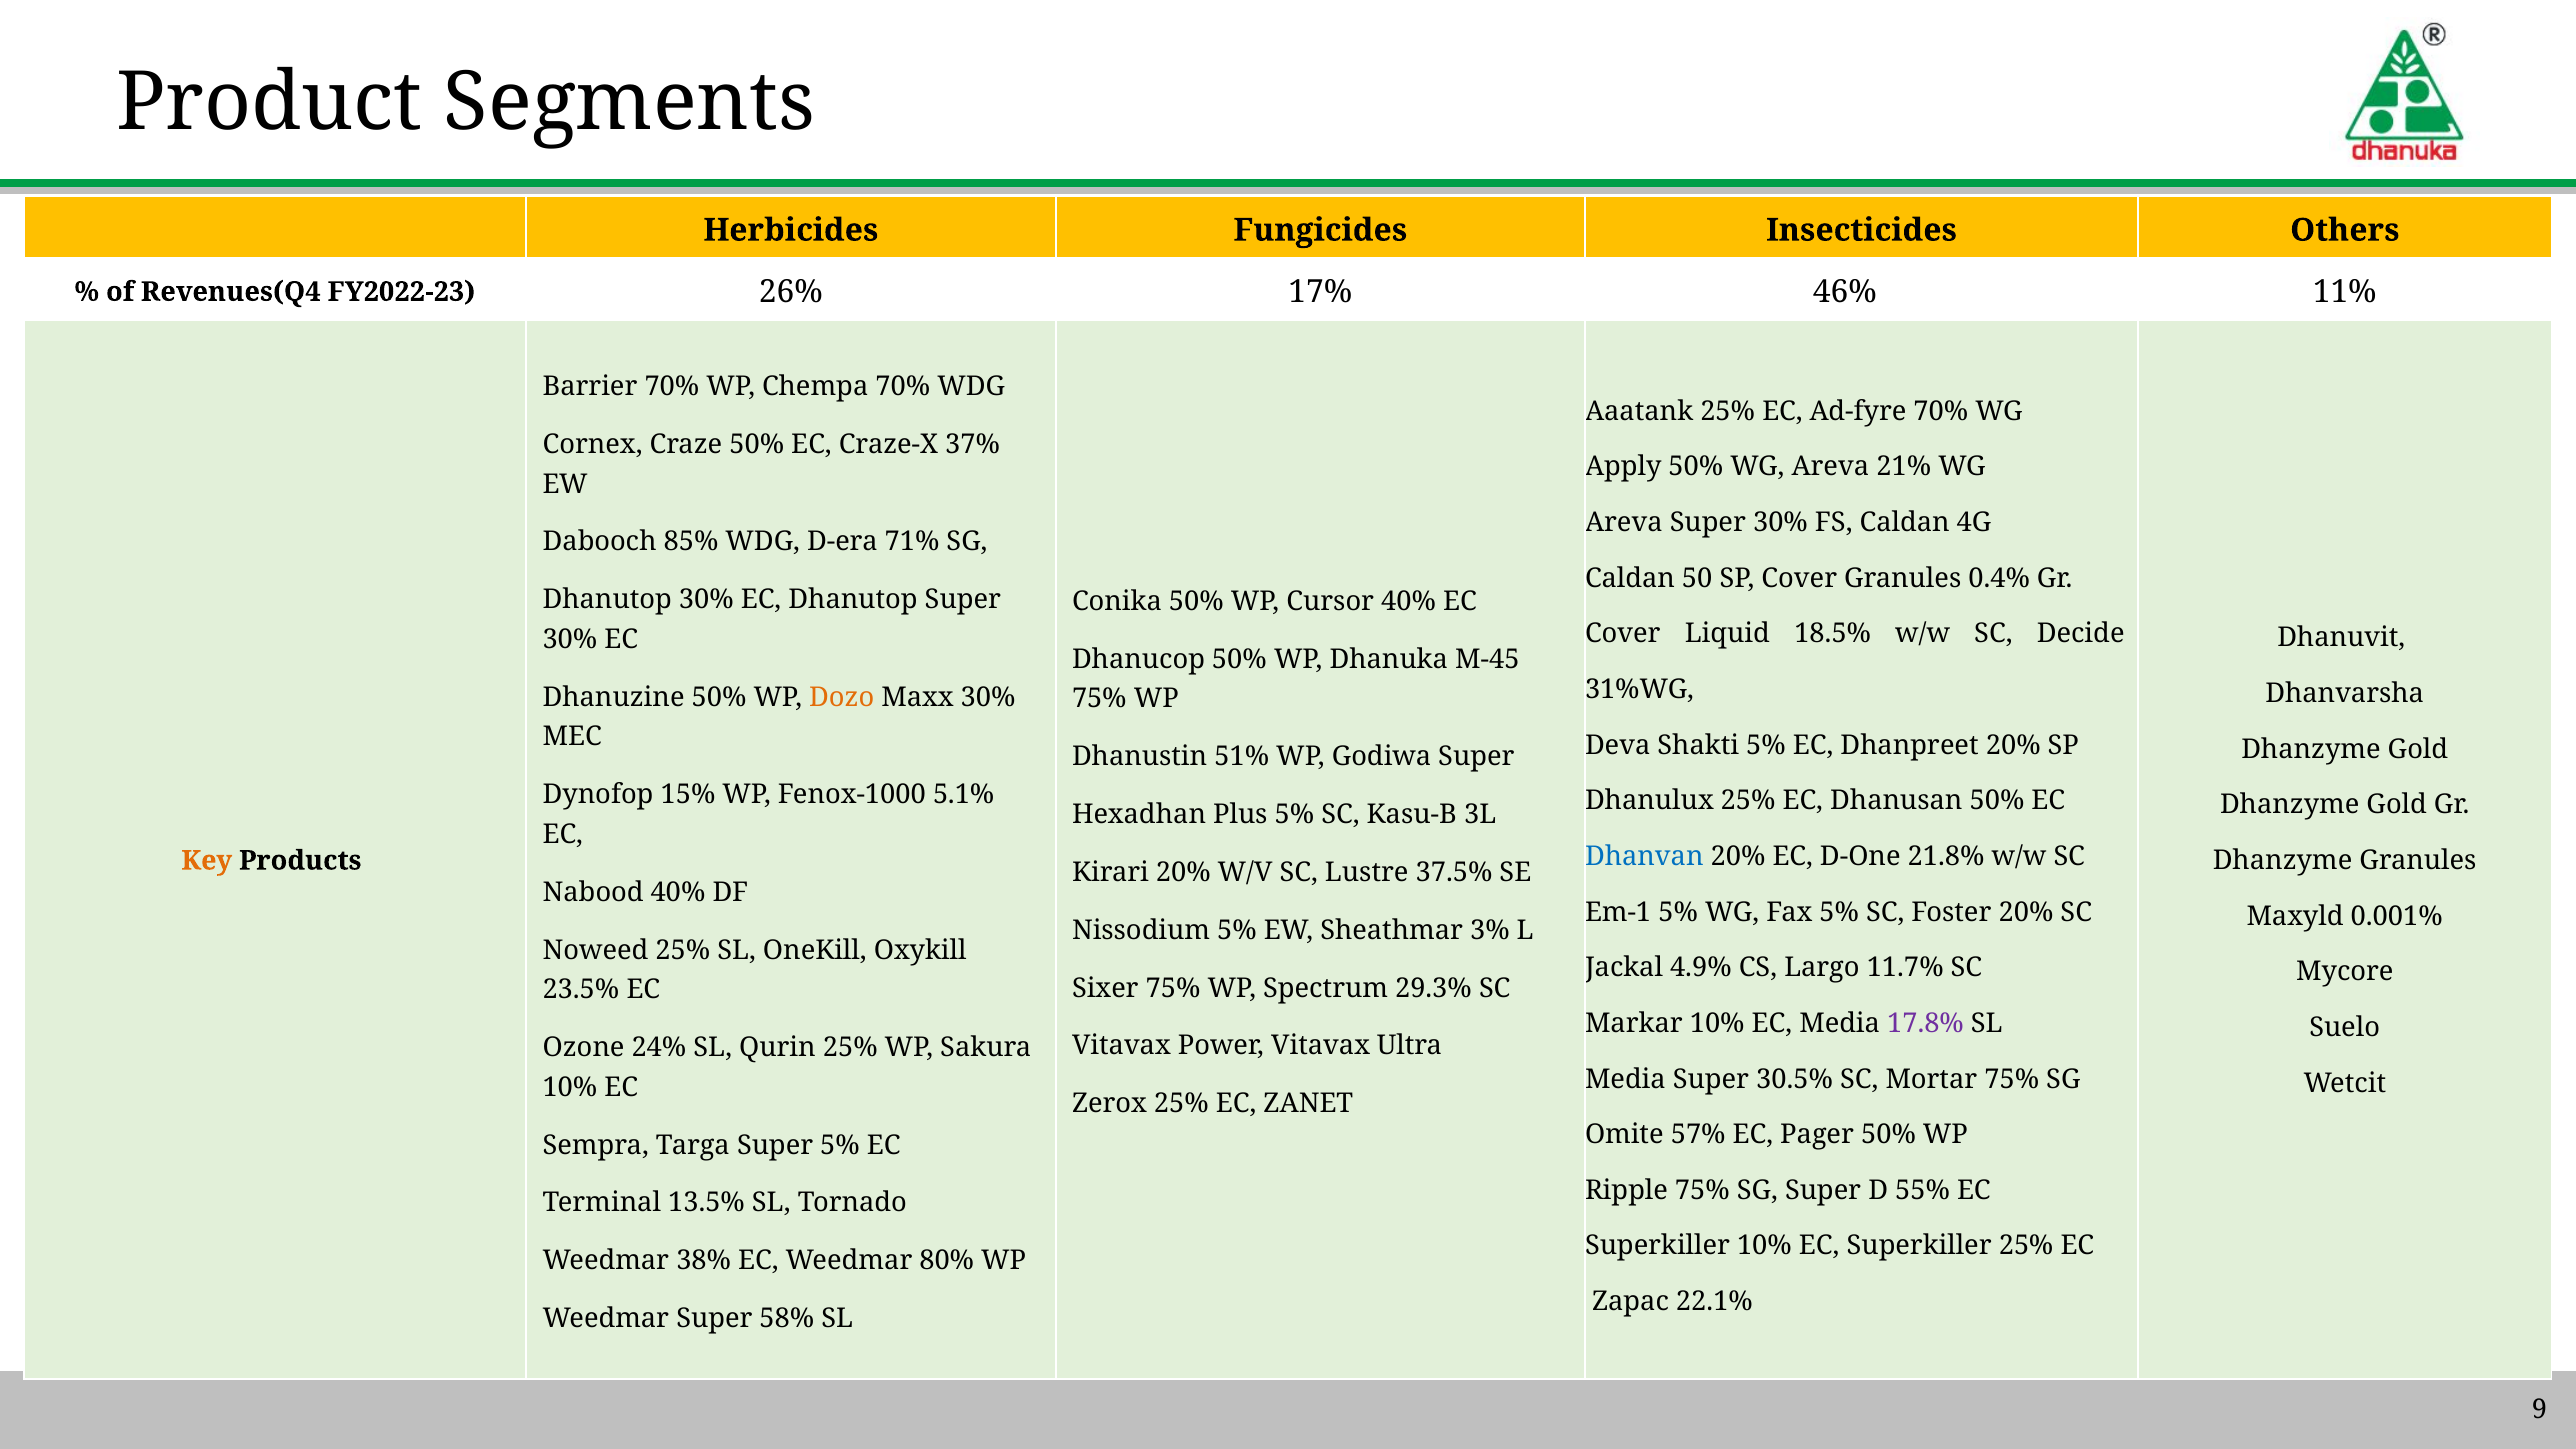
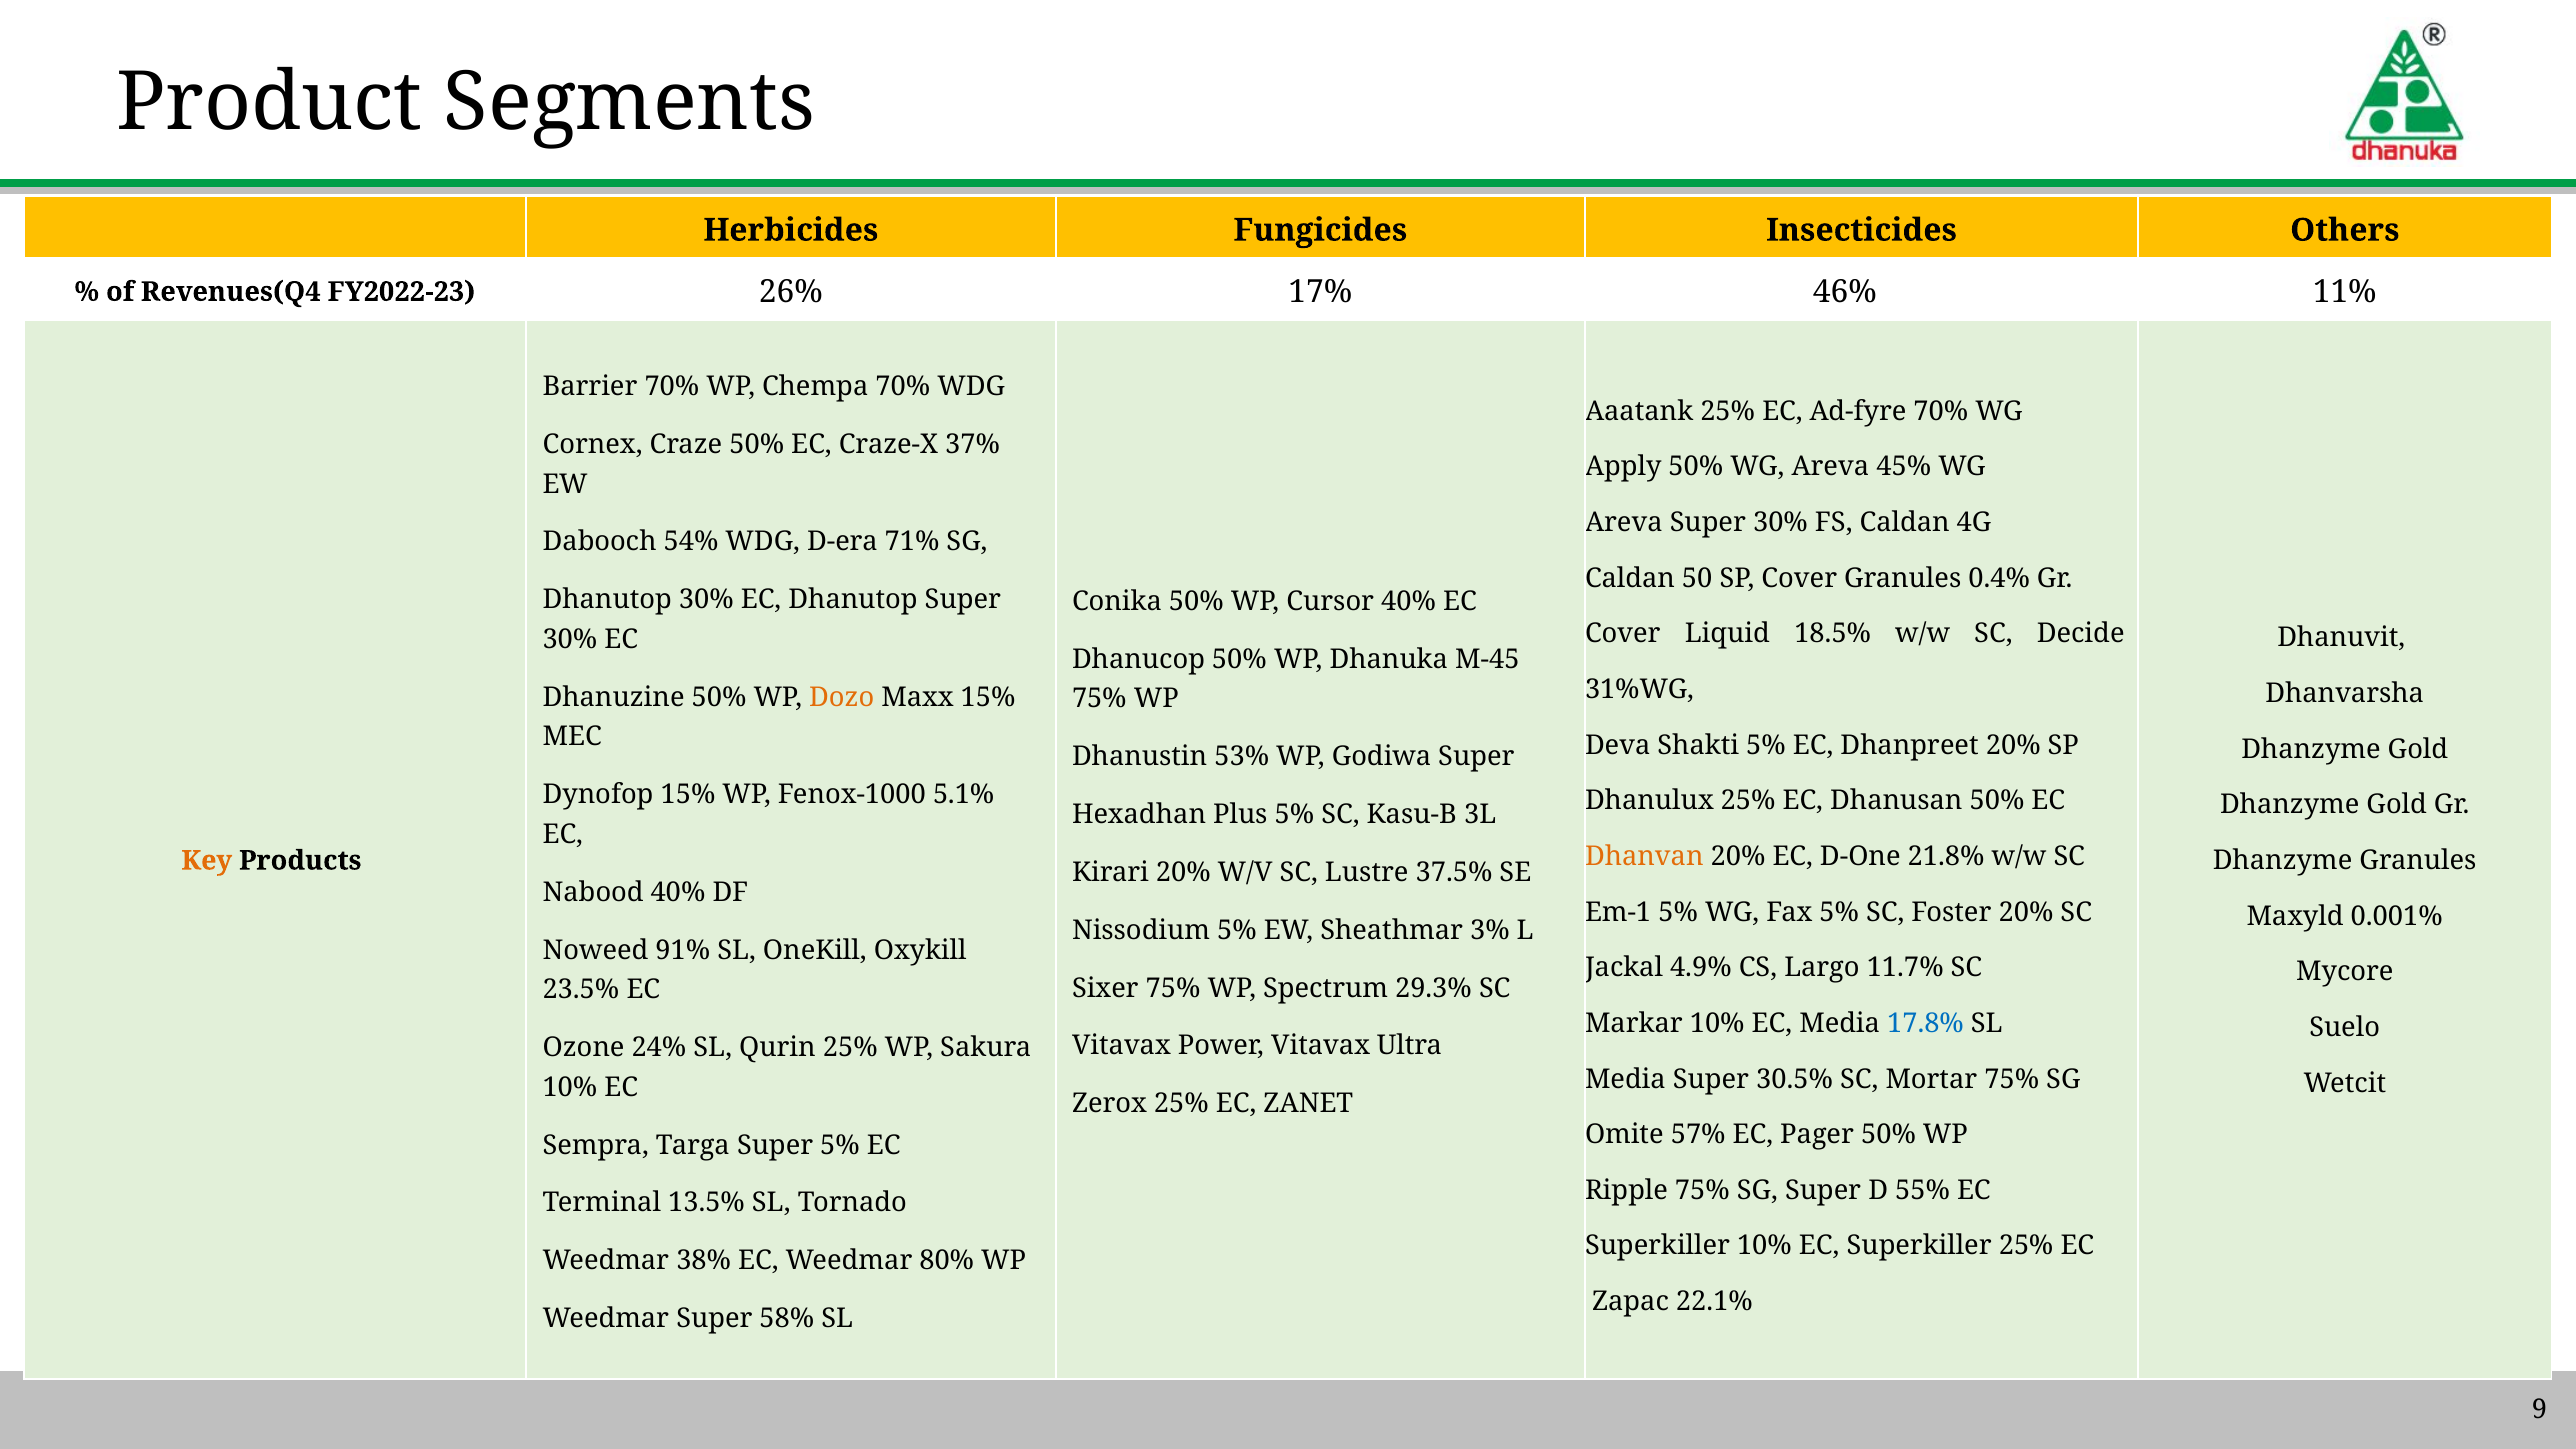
21%: 21% -> 45% (1904, 467)
85%: 85% -> 54% (691, 542)
Maxx 30%: 30% -> 15% (988, 697)
51%: 51% -> 53% (1242, 757)
Dhanvan colour: blue -> orange (1644, 856)
Noweed 25%: 25% -> 91% (683, 950)
17.8% colour: purple -> blue (1925, 1023)
